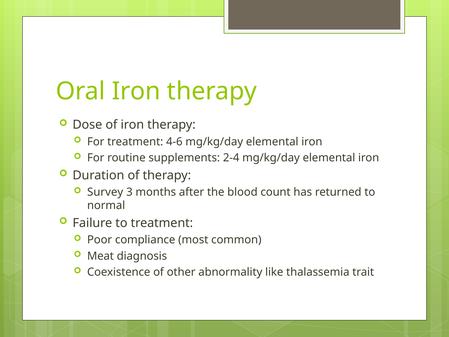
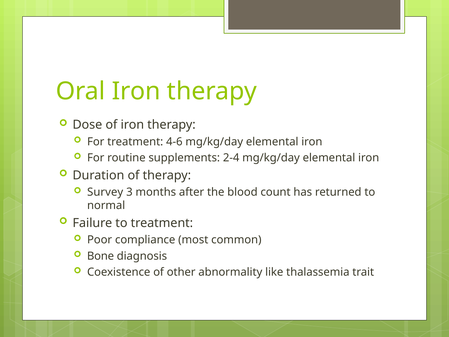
Meat: Meat -> Bone (101, 256)
